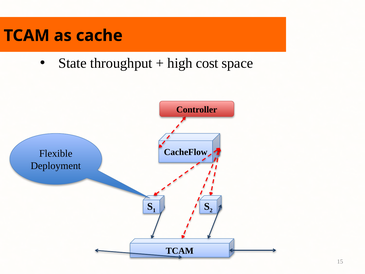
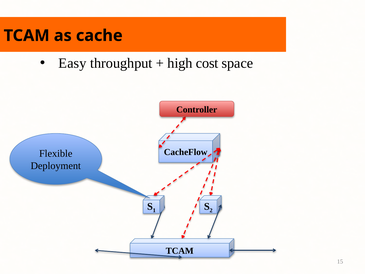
State: State -> Easy (72, 63)
